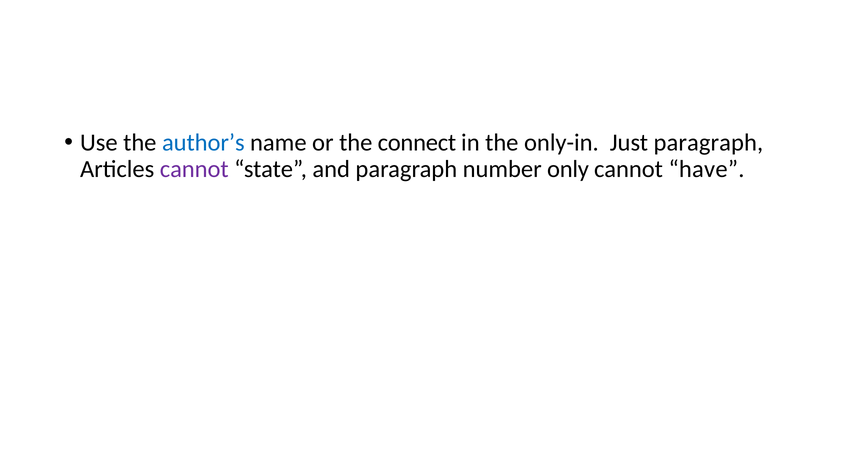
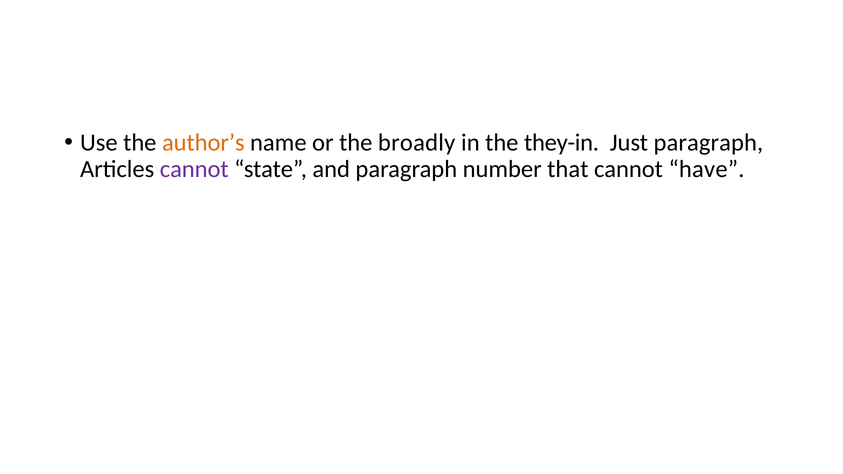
author’s colour: blue -> orange (203, 143)
connect: connect -> broadly (417, 143)
only-in: only-in -> they-in (562, 143)
only: only -> that (568, 169)
